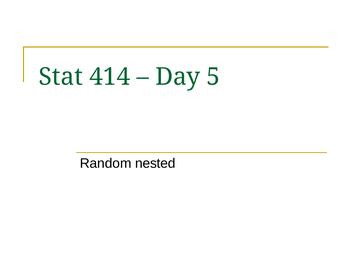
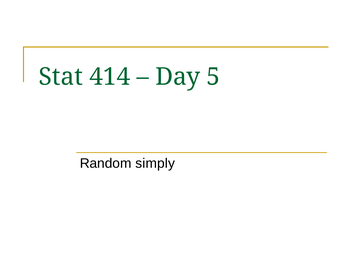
nested: nested -> simply (155, 163)
